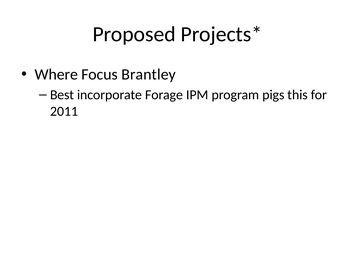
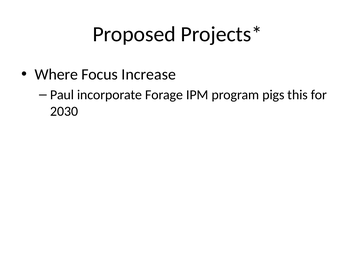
Brantley: Brantley -> Increase (149, 74)
Best: Best -> Paul (62, 95)
2011: 2011 -> 2030 (64, 111)
